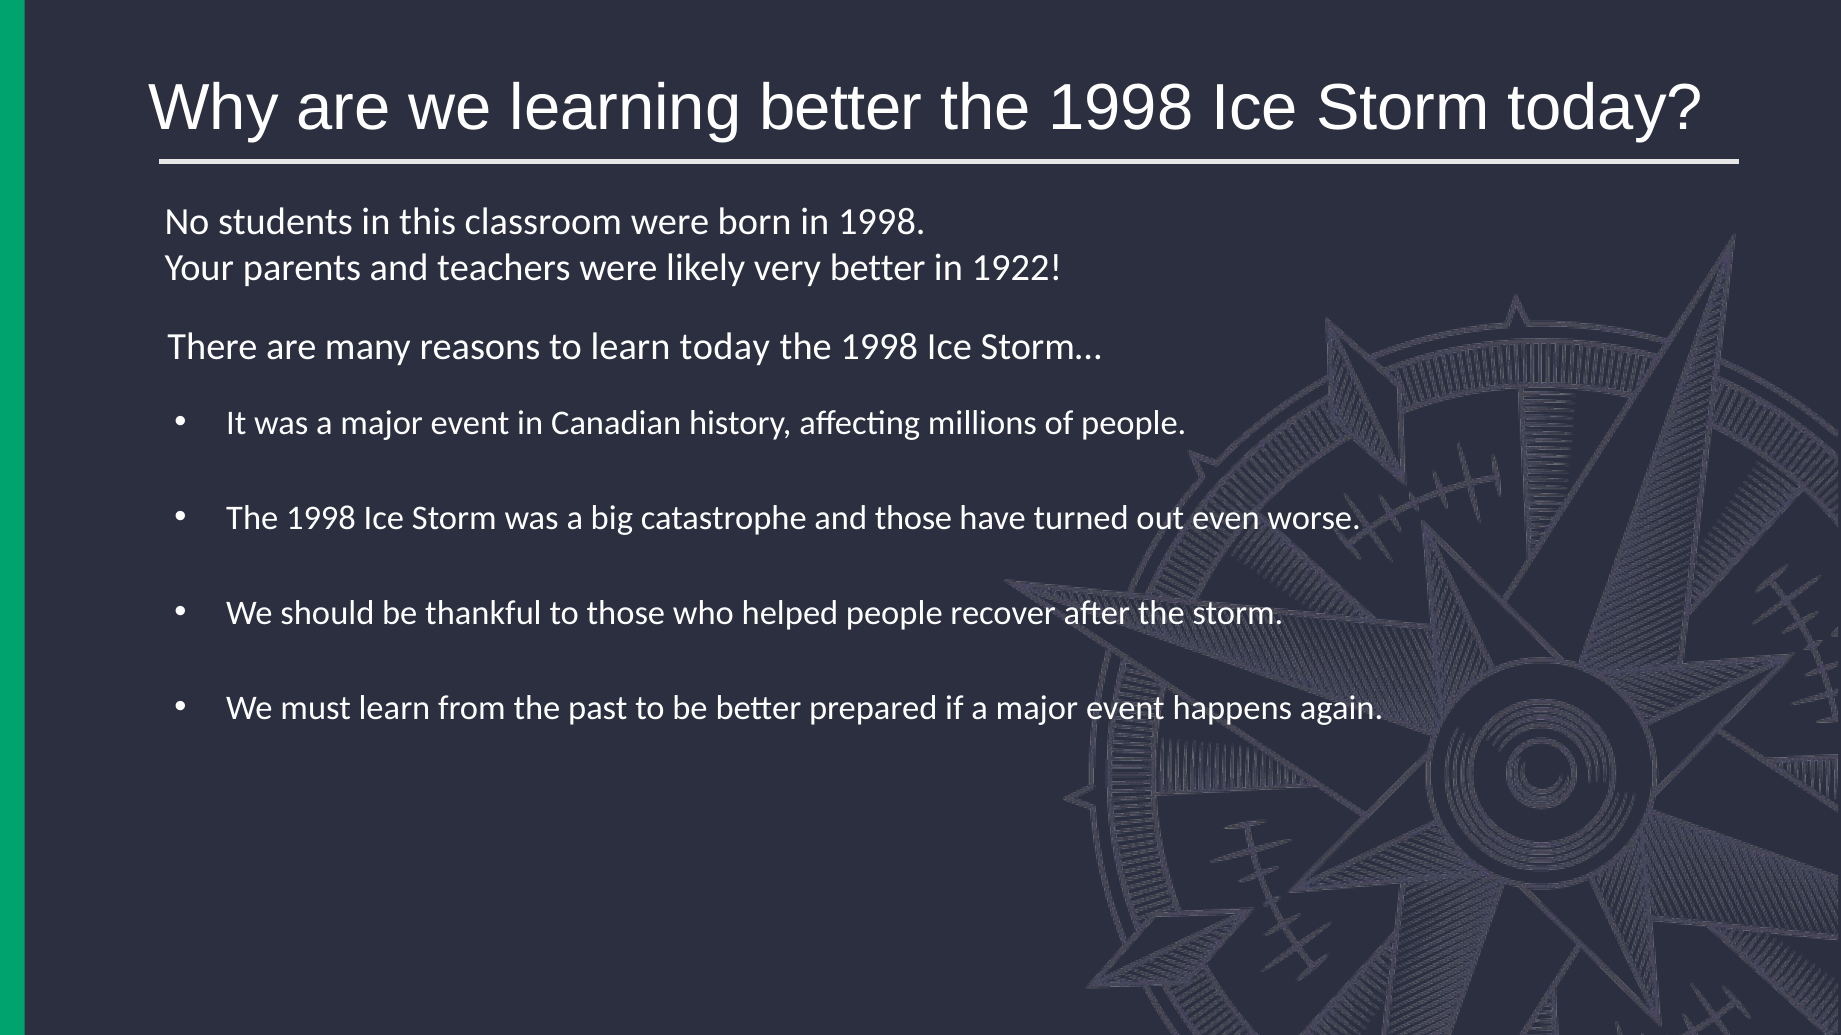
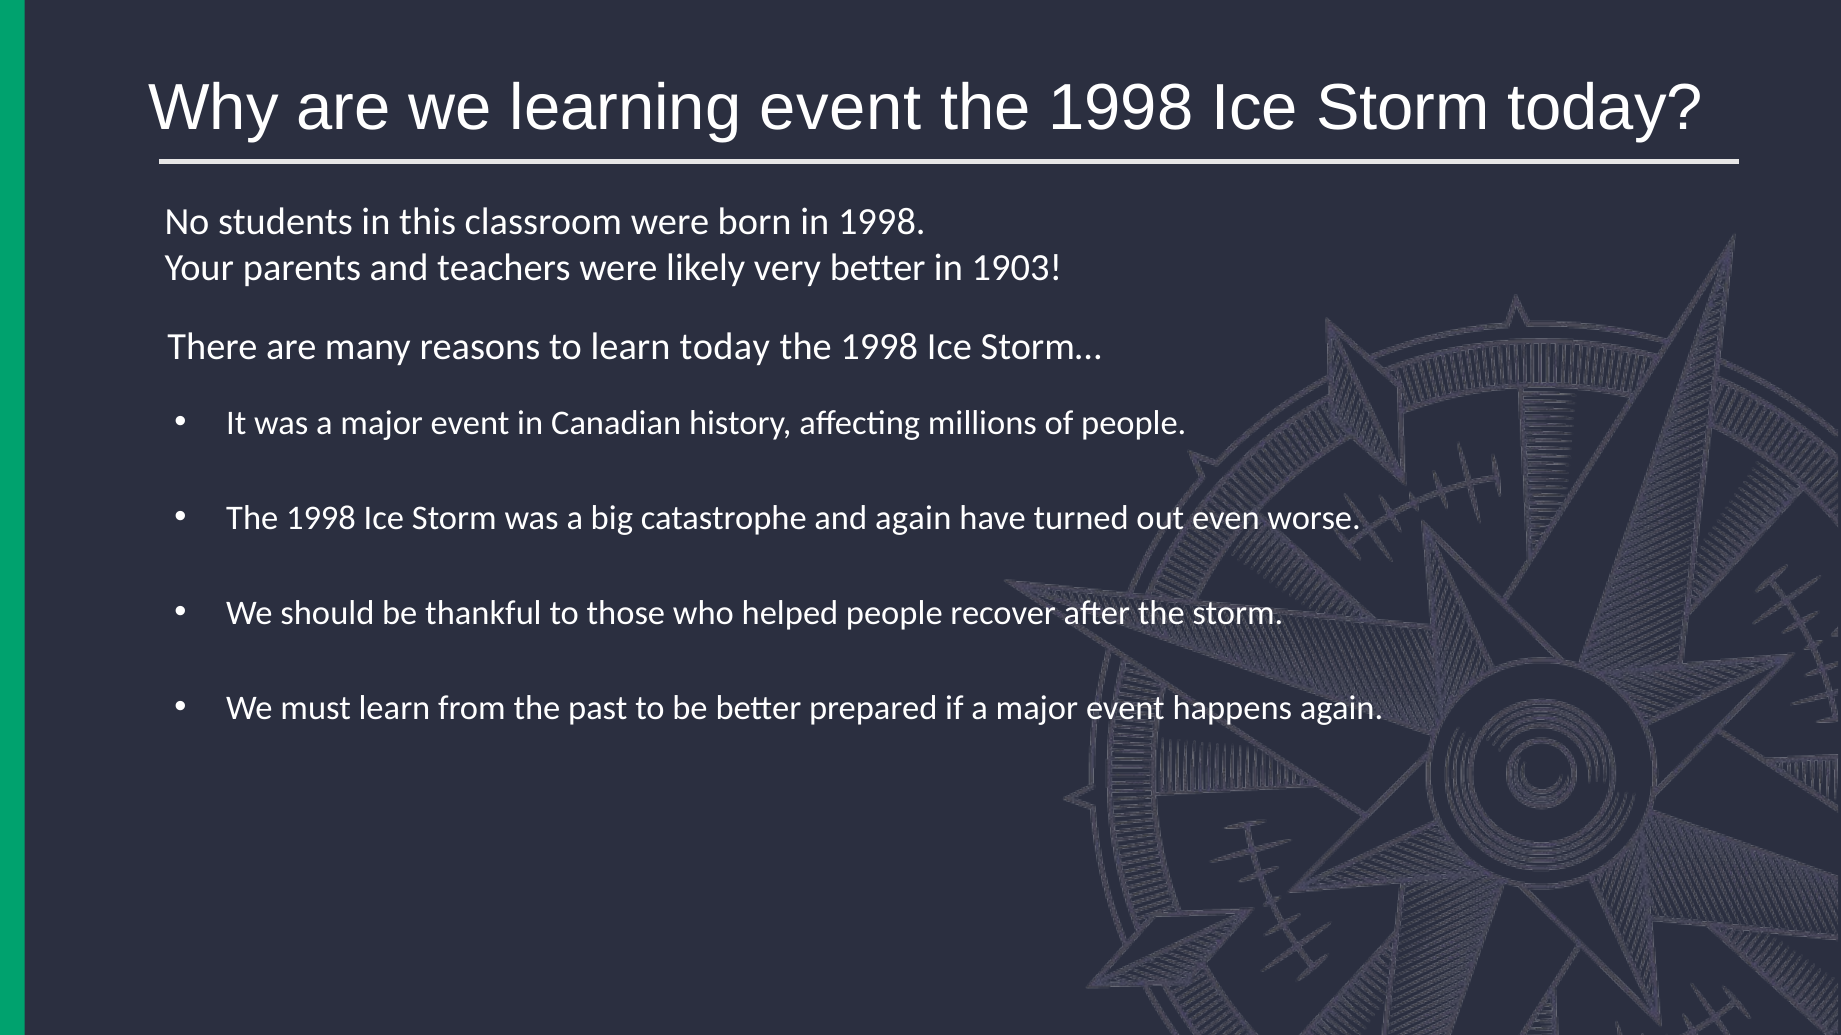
learning better: better -> event (840, 108)
1922: 1922 -> 1903 (1017, 268)
and those: those -> again (913, 519)
